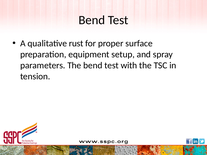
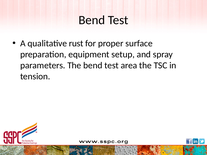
with: with -> area (129, 66)
